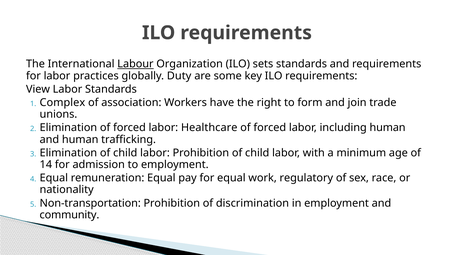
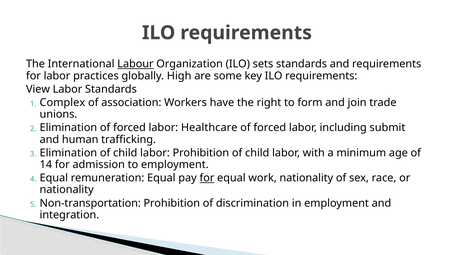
Duty: Duty -> High (179, 76)
including human: human -> submit (387, 128)
for underline: none -> present (207, 178)
work regulatory: regulatory -> nationality (306, 178)
community: community -> integration (69, 215)
